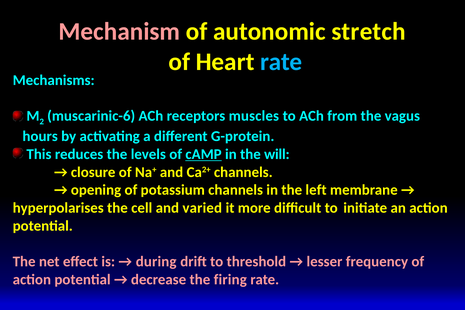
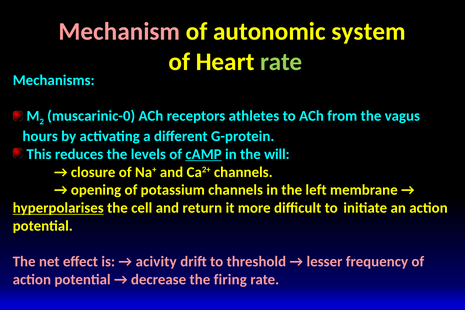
stretch: stretch -> system (369, 31)
rate colour: light blue -> light green (281, 62)
muscarinic-6: muscarinic-6 -> muscarinic-0 (91, 116)
muscles: muscles -> athletes (254, 116)
hyperpolarises underline: none -> present (58, 208)
varied: varied -> return (202, 208)
during: during -> acivity (156, 262)
